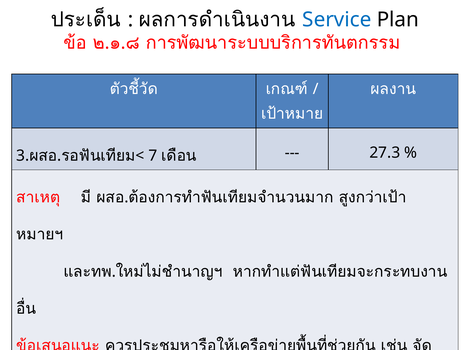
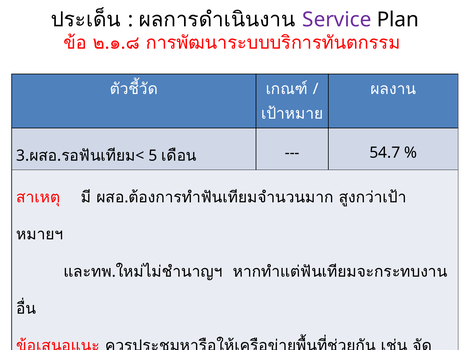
Service colour: blue -> purple (337, 20)
7: 7 -> 5 (153, 155)
27.3: 27.3 -> 54.7 (385, 152)
